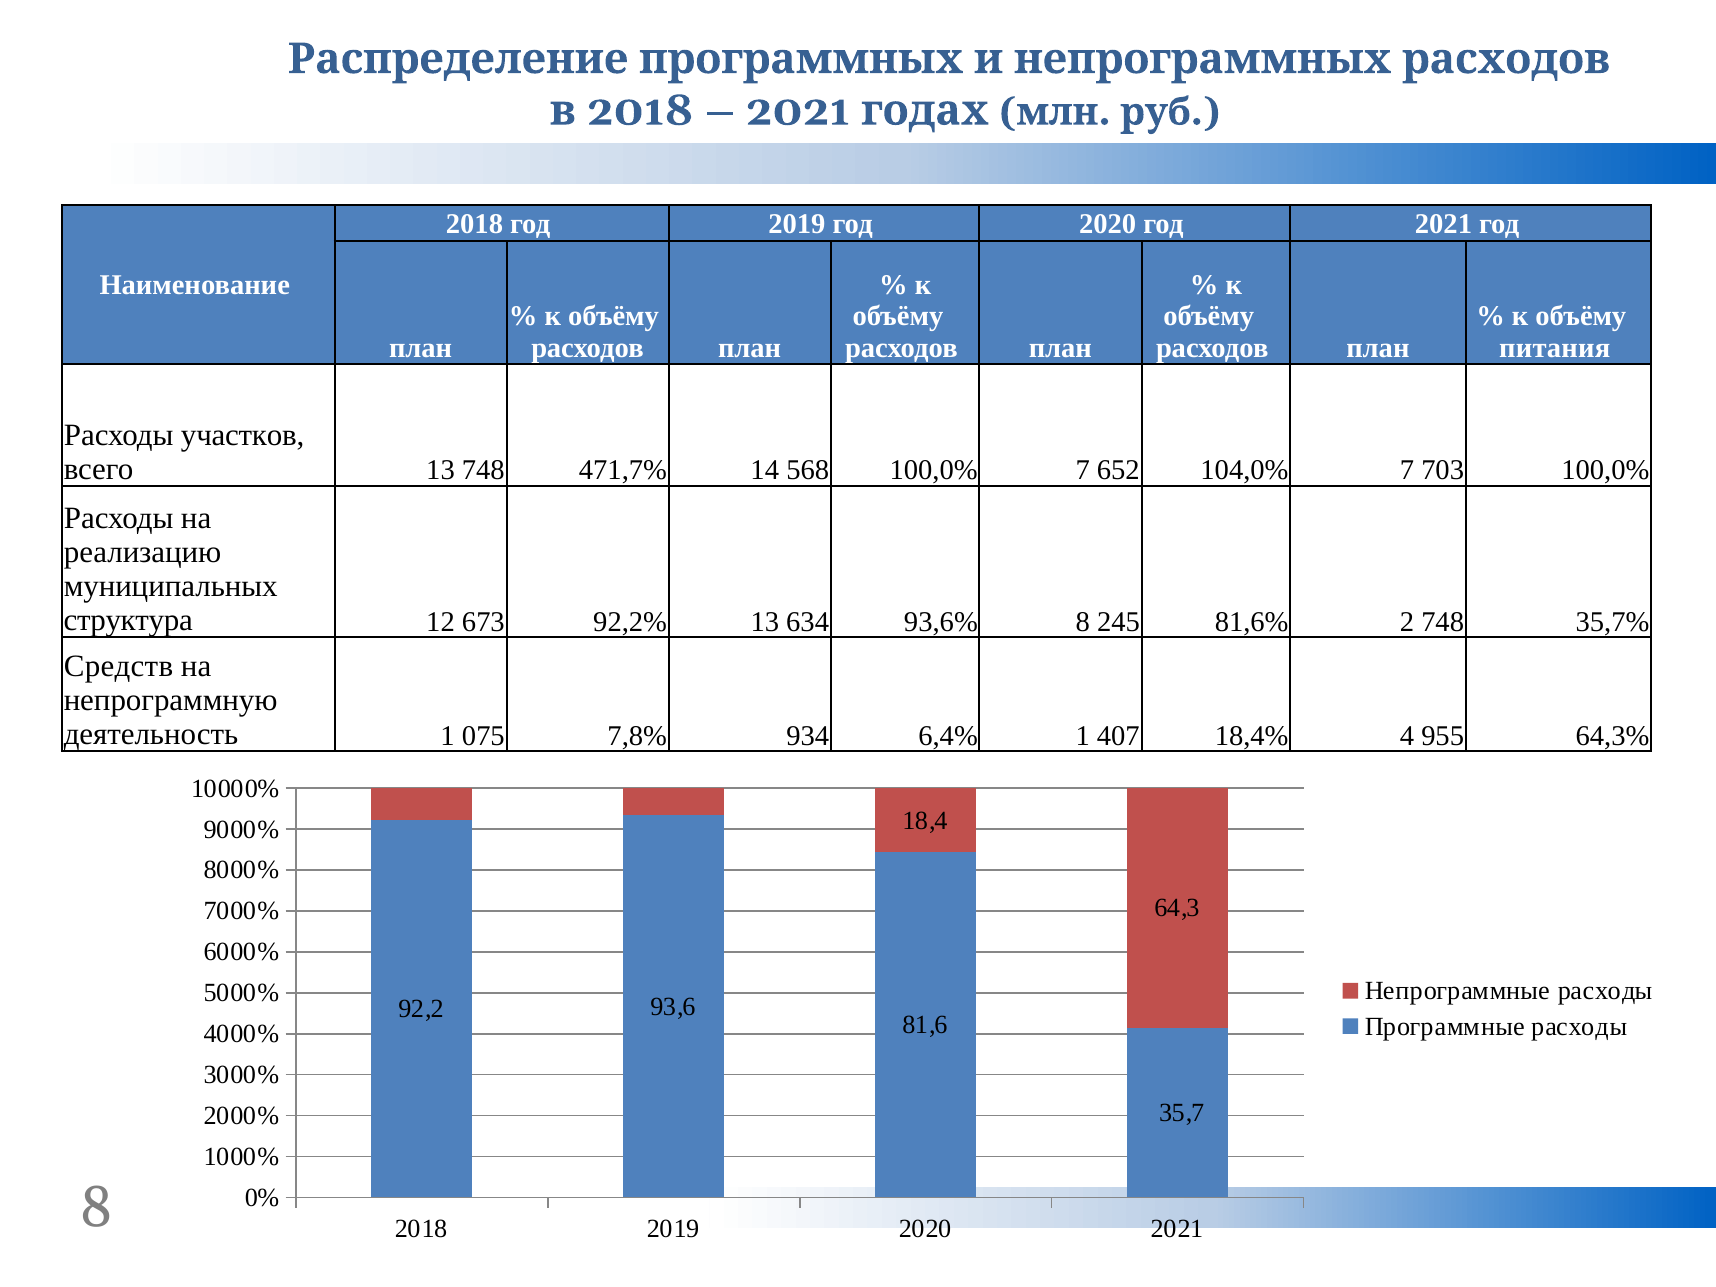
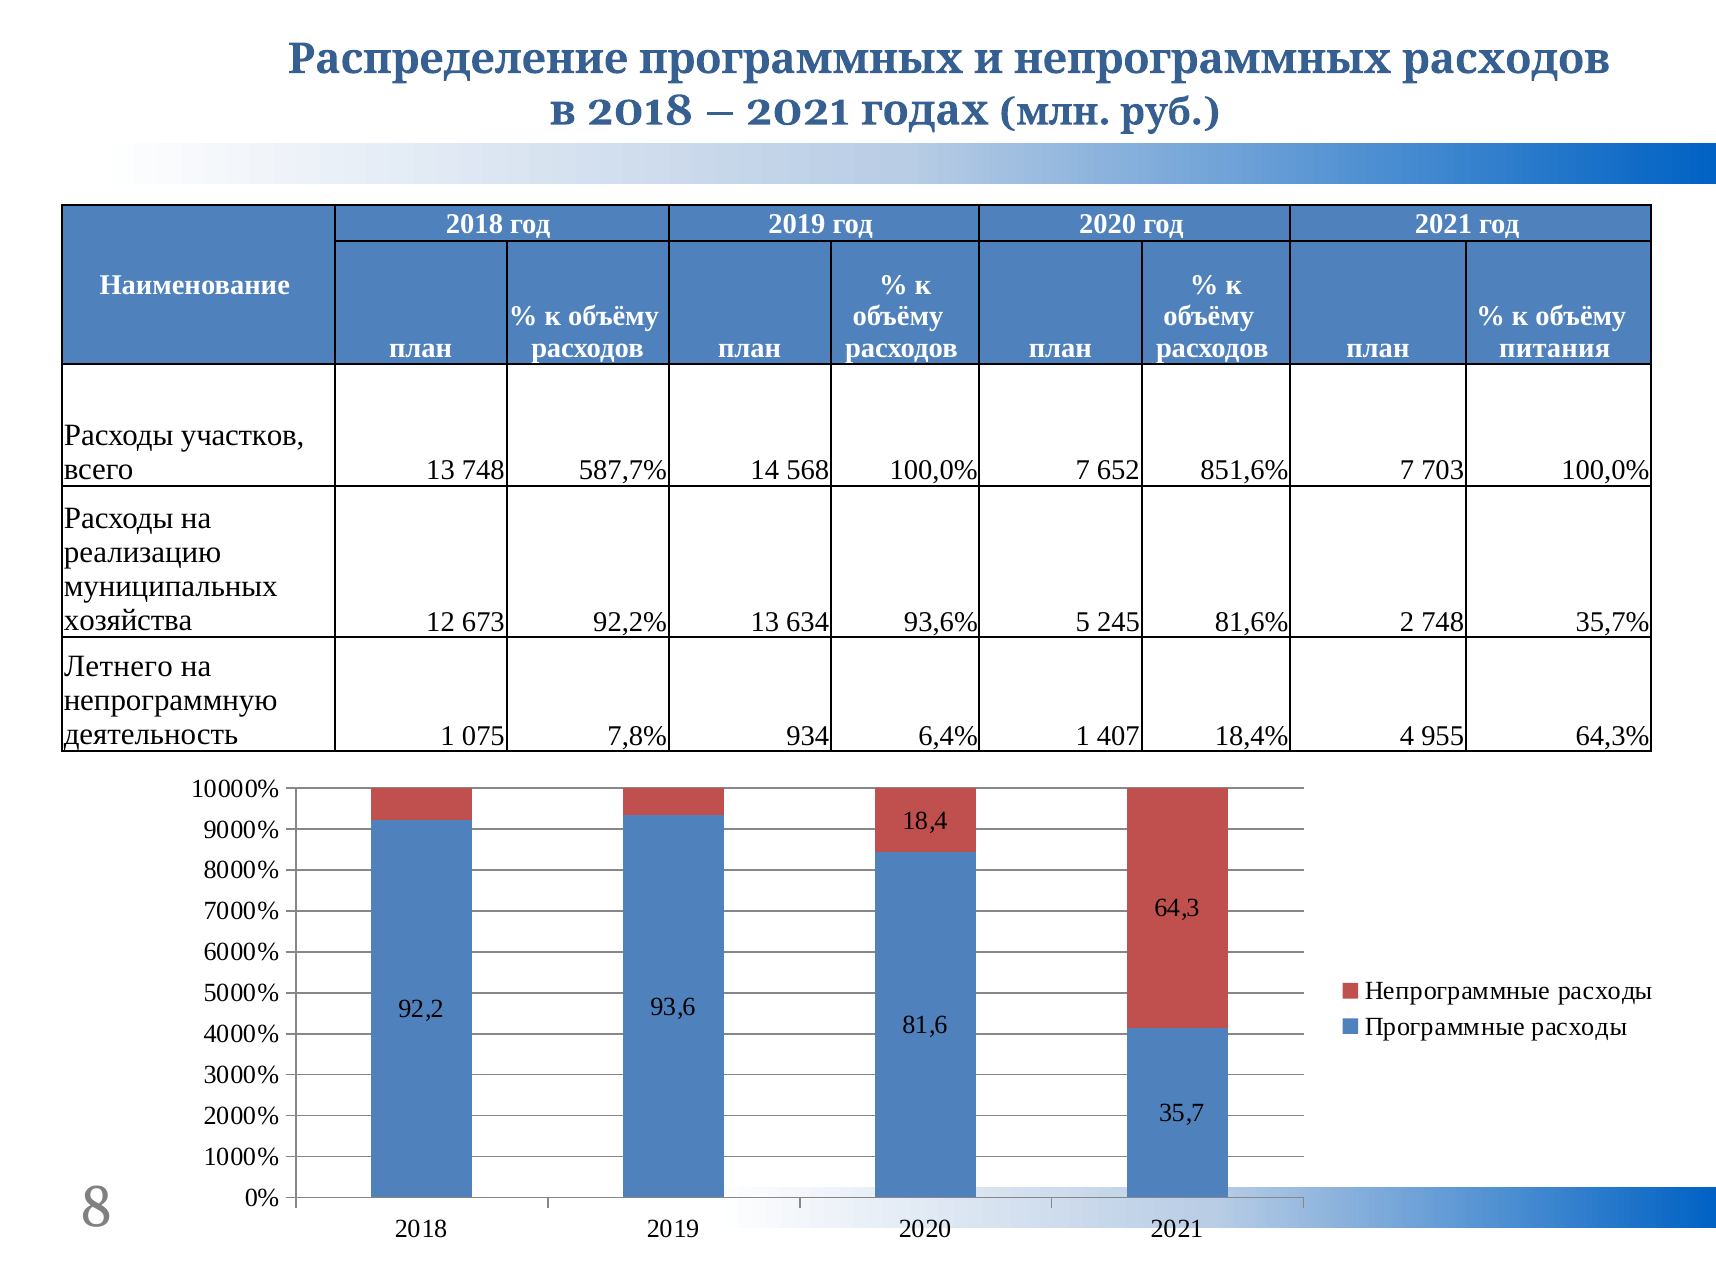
471,7%: 471,7% -> 587,7% (623, 470)
104,0%: 104,0% -> 851,6% (1244, 470)
структура: структура -> хозяйства (128, 620)
93,6% 8: 8 -> 5 (1083, 622)
Средств: Средств -> Летнего (119, 667)
